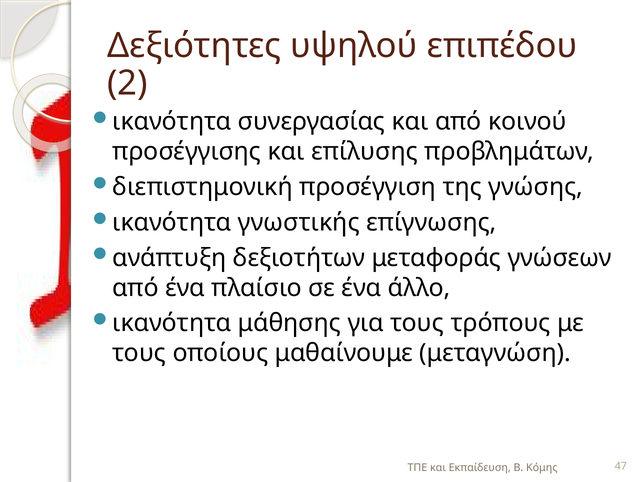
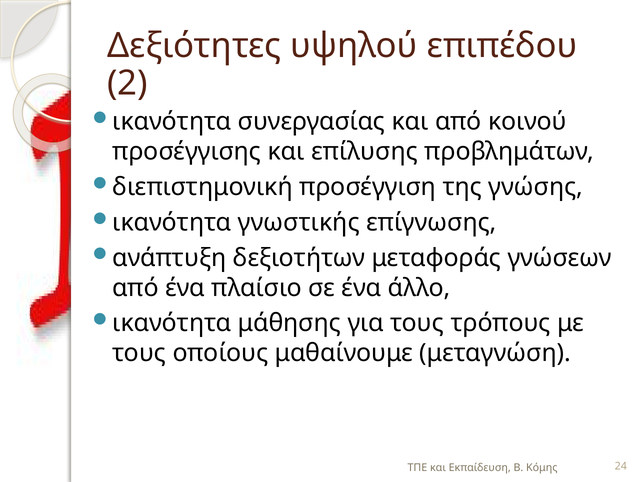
47: 47 -> 24 (621, 466)
